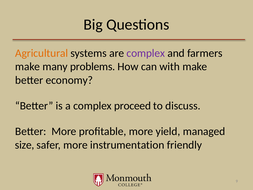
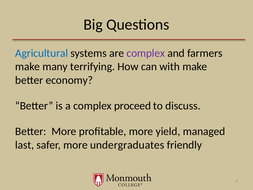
Agricultural colour: orange -> blue (42, 53)
problems: problems -> terrifying (93, 67)
size: size -> last (25, 145)
instrumentation: instrumentation -> undergraduates (127, 145)
